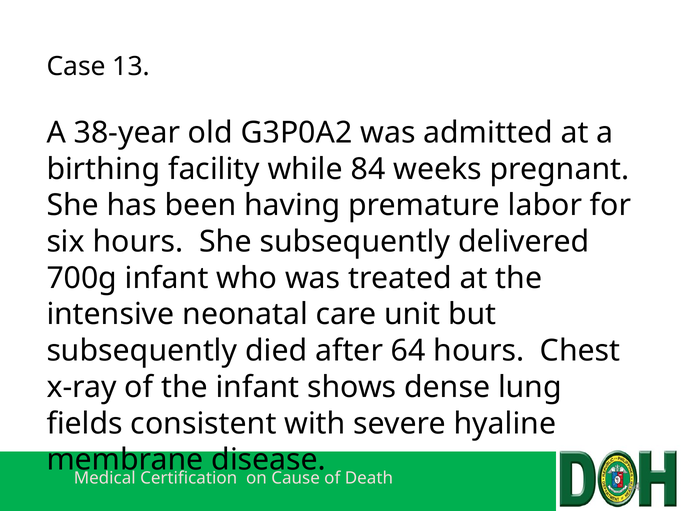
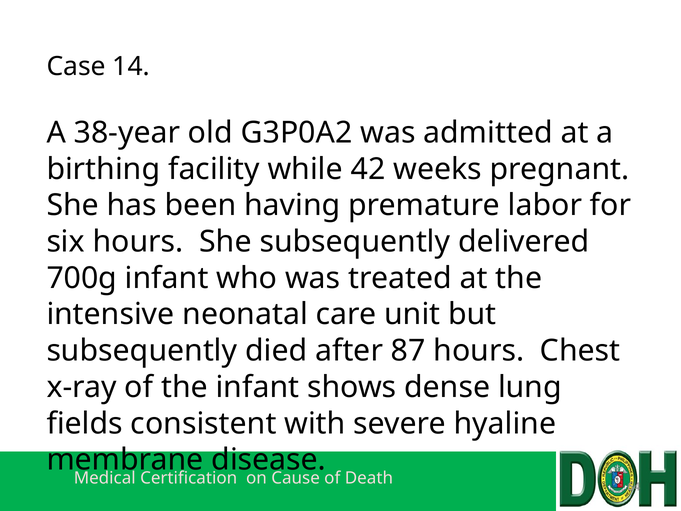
13: 13 -> 14 (131, 67)
84: 84 -> 42 (368, 169)
after 64: 64 -> 87 (408, 351)
